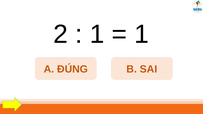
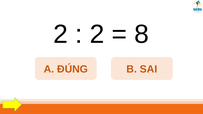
1: 1 -> 2 (97, 34)
1: 1 -> 8 (141, 34)
